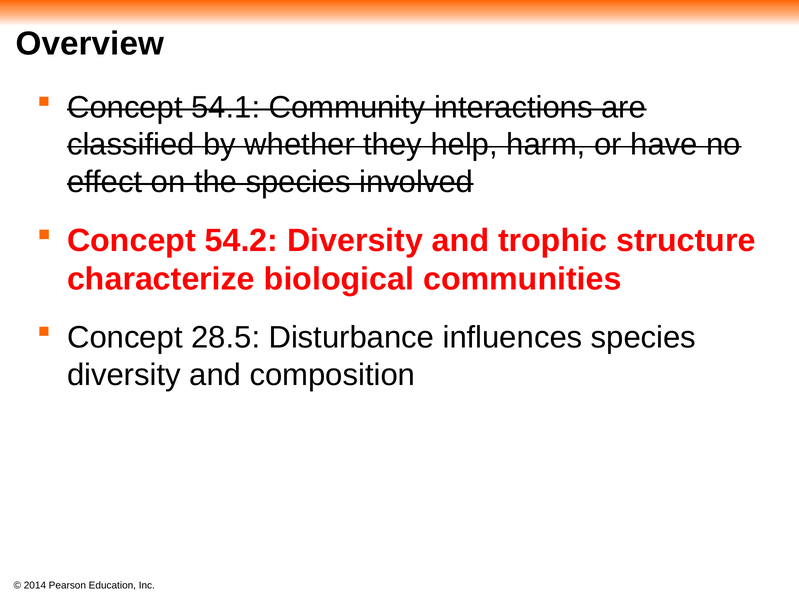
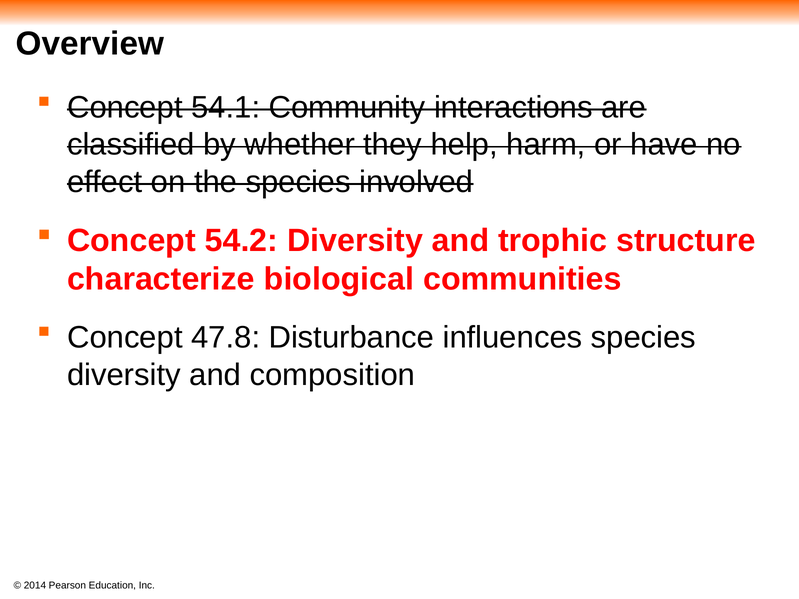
28.5: 28.5 -> 47.8 (226, 338)
